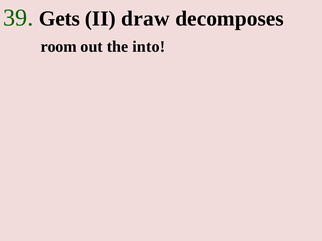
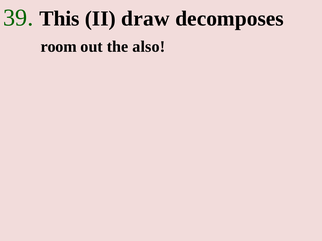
Gets: Gets -> This (59, 19)
into: into -> also (149, 47)
